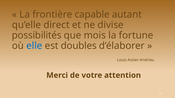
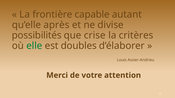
direct: direct -> après (56, 25)
mois: mois -> crise (95, 35)
fortune: fortune -> critères (136, 35)
elle colour: blue -> green (34, 46)
